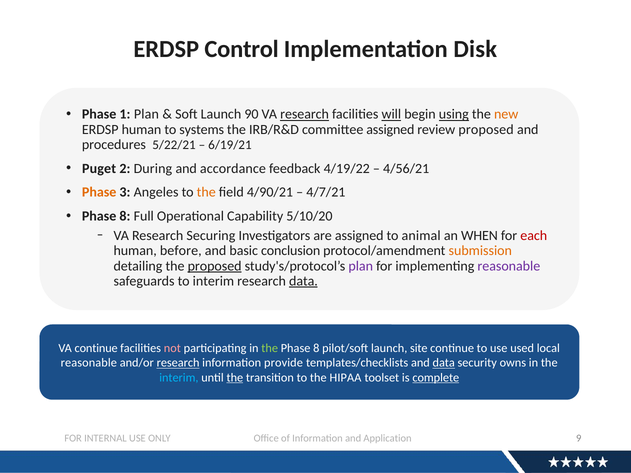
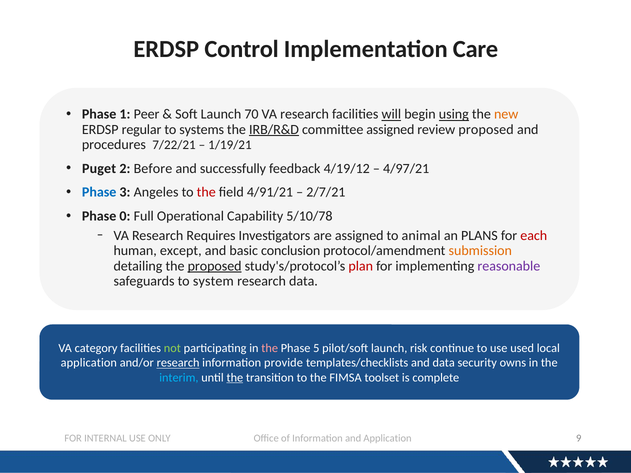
Disk: Disk -> Care (476, 49)
1 Plan: Plan -> Peer (147, 114)
90: 90 -> 70 (251, 114)
research underline: present -> none (305, 114)
ERDSP human: human -> regular (142, 130)
IRB/R&D underline: none -> present (274, 130)
5/22/21: 5/22/21 -> 7/22/21 (174, 145)
6/19/21: 6/19/21 -> 1/19/21 (230, 145)
During: During -> Before (153, 169)
accordance: accordance -> successfully (233, 169)
4/19/22: 4/19/22 -> 4/19/12 (347, 169)
4/56/21: 4/56/21 -> 4/97/21 (406, 169)
Phase colour: orange -> blue (99, 192)
the colour: orange -> red (206, 192)
4/90/21: 4/90/21 -> 4/91/21 (270, 192)
4/7/21: 4/7/21 -> 2/7/21 (326, 192)
8: 8 -> 0 (125, 216)
5/10/20: 5/10/20 -> 5/10/78 (309, 216)
Securing: Securing -> Requires (211, 236)
WHEN: WHEN -> PLANS (479, 236)
before: before -> except (181, 251)
plan colour: purple -> red (361, 266)
to interim: interim -> system (213, 281)
data underline: present -> none (303, 281)
VA continue: continue -> category (96, 348)
not colour: pink -> light green (172, 348)
the colour: light green -> pink (270, 348)
8: 8 -> 5 (316, 348)
site: site -> risk (419, 348)
reasonable: reasonable -> application (89, 363)
data underline: present -> none (444, 363)
HIPAA: HIPAA -> FIMSA (346, 378)
complete underline: present -> none (436, 378)
